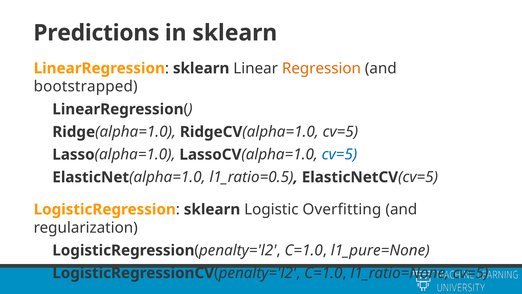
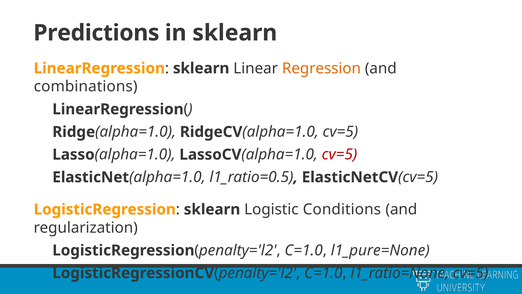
bootstrapped: bootstrapped -> combinations (86, 86)
cv=5 colour: blue -> red (339, 154)
Overfitting: Overfitting -> Conditions (342, 209)
